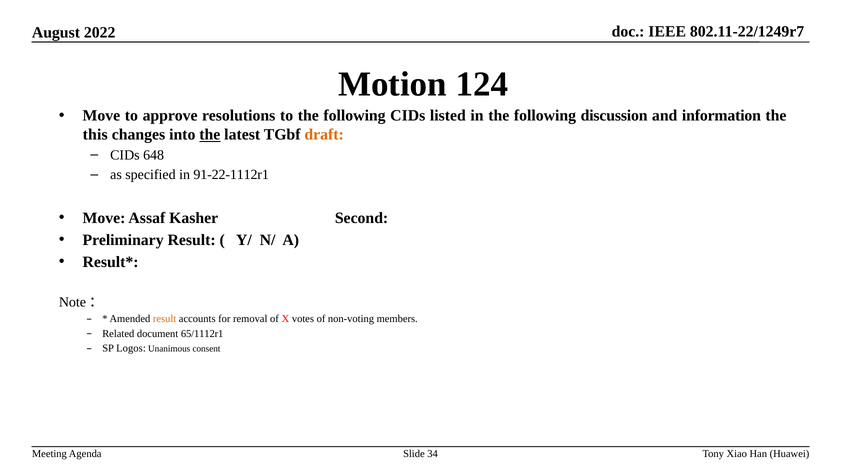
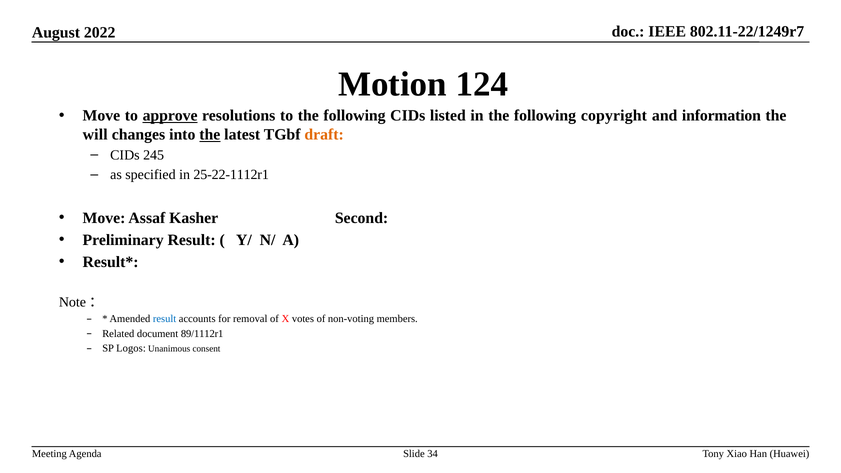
approve underline: none -> present (170, 116)
discussion: discussion -> copyright (614, 116)
this: this -> will (95, 135)
648: 648 -> 245 (154, 155)
91-22-1112r1: 91-22-1112r1 -> 25-22-1112r1 (231, 175)
result colour: orange -> blue (165, 319)
65/1112r1: 65/1112r1 -> 89/1112r1 (202, 334)
